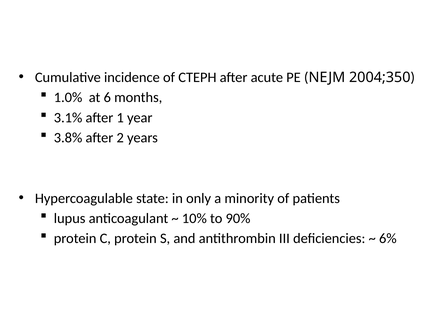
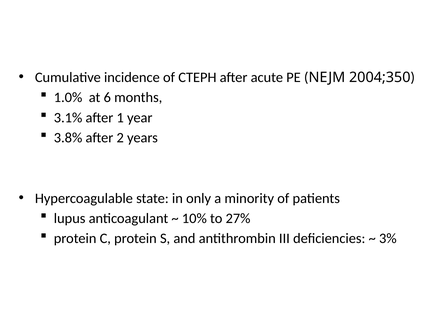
90%: 90% -> 27% (238, 218)
6%: 6% -> 3% (388, 239)
